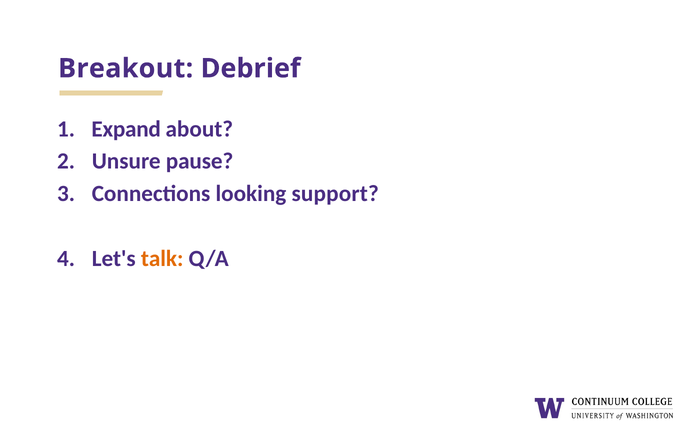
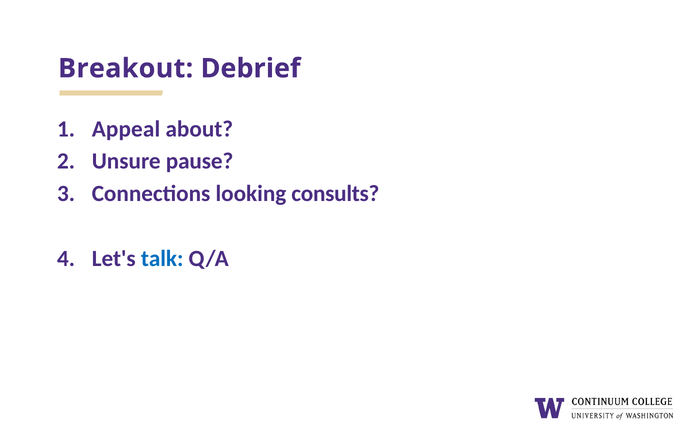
Expand: Expand -> Appeal (126, 129)
support: support -> consults (335, 194)
talk colour: orange -> blue (162, 259)
